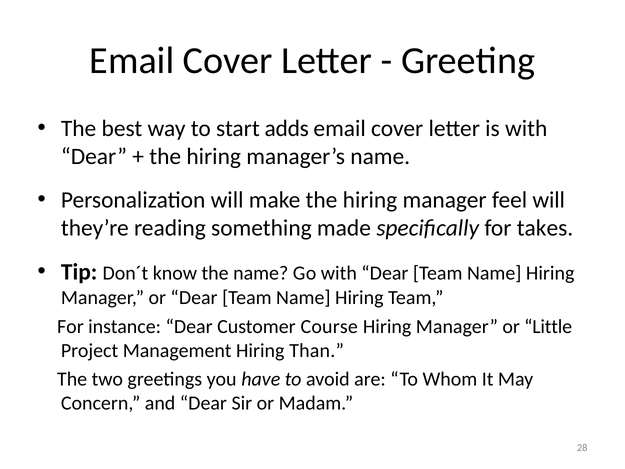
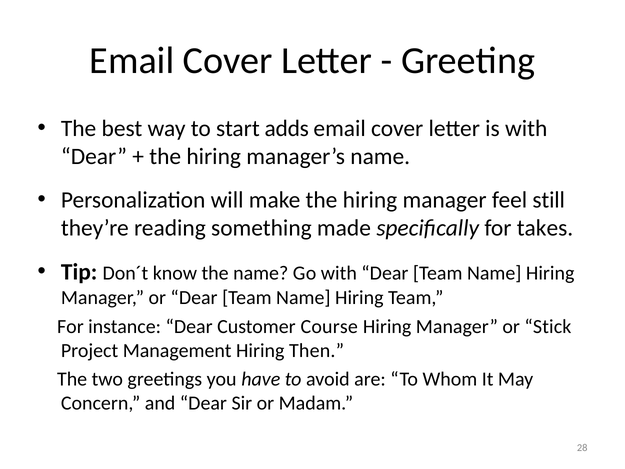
feel will: will -> still (549, 200)
Little: Little -> Stick (548, 326)
Than: Than -> Then (317, 350)
